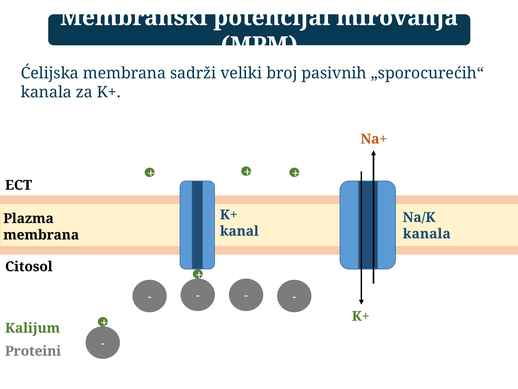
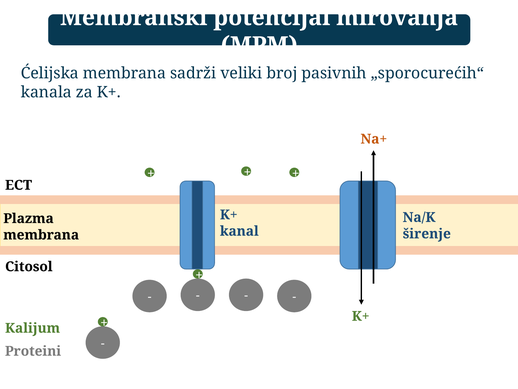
kanala: kanala -> širenje (427, 234)
